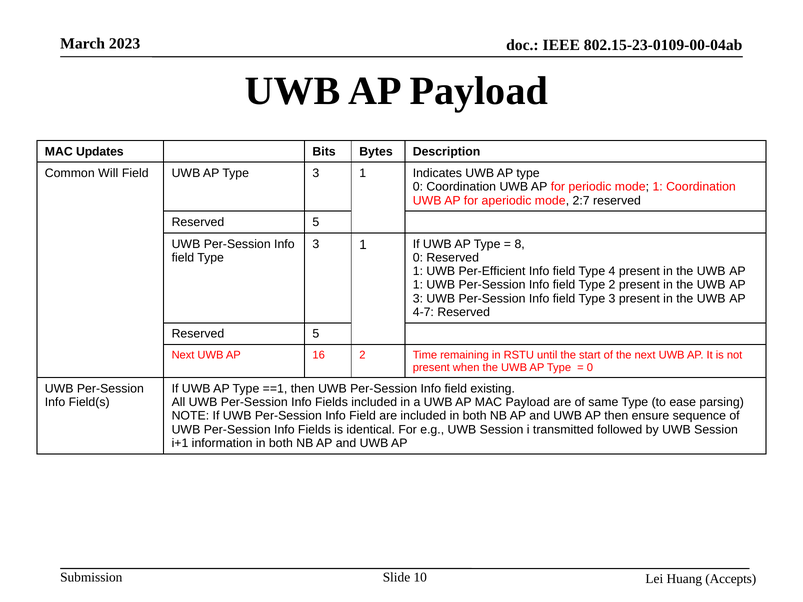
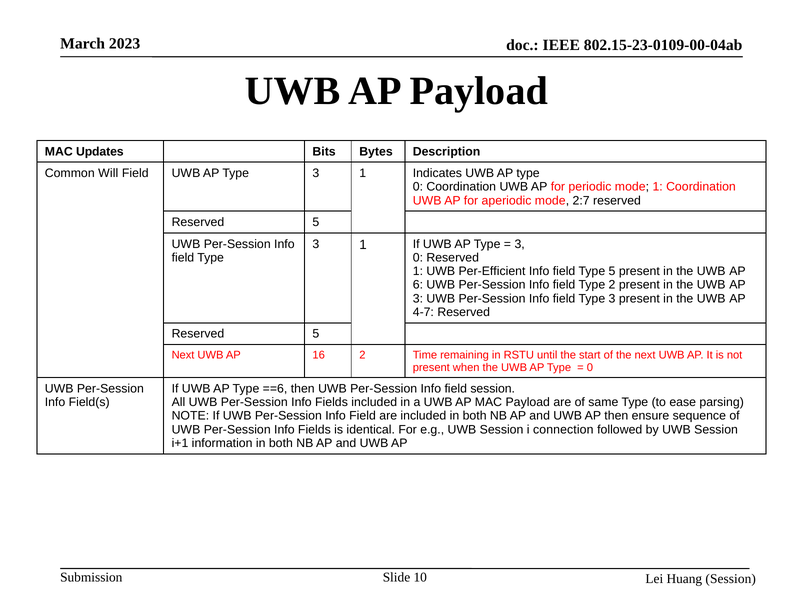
8: 8 -> 3 (520, 244)
Type 4: 4 -> 5 (612, 271)
1: 1 -> 6 (418, 285)
==1: ==1 -> ==6 (275, 389)
field existing: existing -> session (493, 389)
transmitted: transmitted -> connection (563, 430)
Huang Accepts: Accepts -> Session (731, 579)
